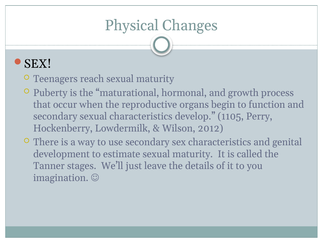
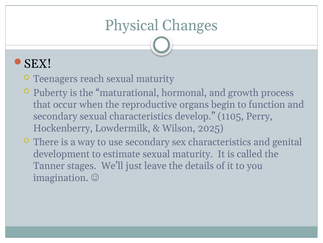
2012: 2012 -> 2025 (211, 128)
